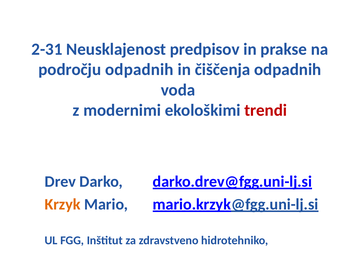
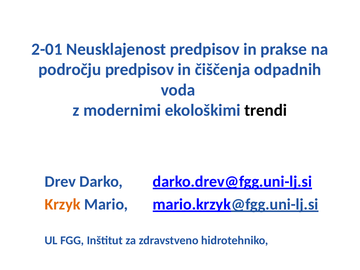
2-31: 2-31 -> 2-01 (47, 49)
področju odpadnih: odpadnih -> predpisov (140, 70)
trendi colour: red -> black (266, 110)
